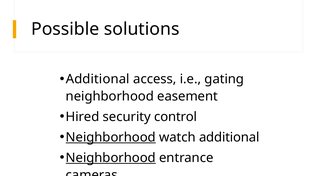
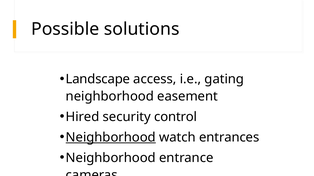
Additional: Additional -> Landscape (98, 79)
watch additional: additional -> entrances (229, 138)
Neighborhood underline: present -> none (111, 158)
